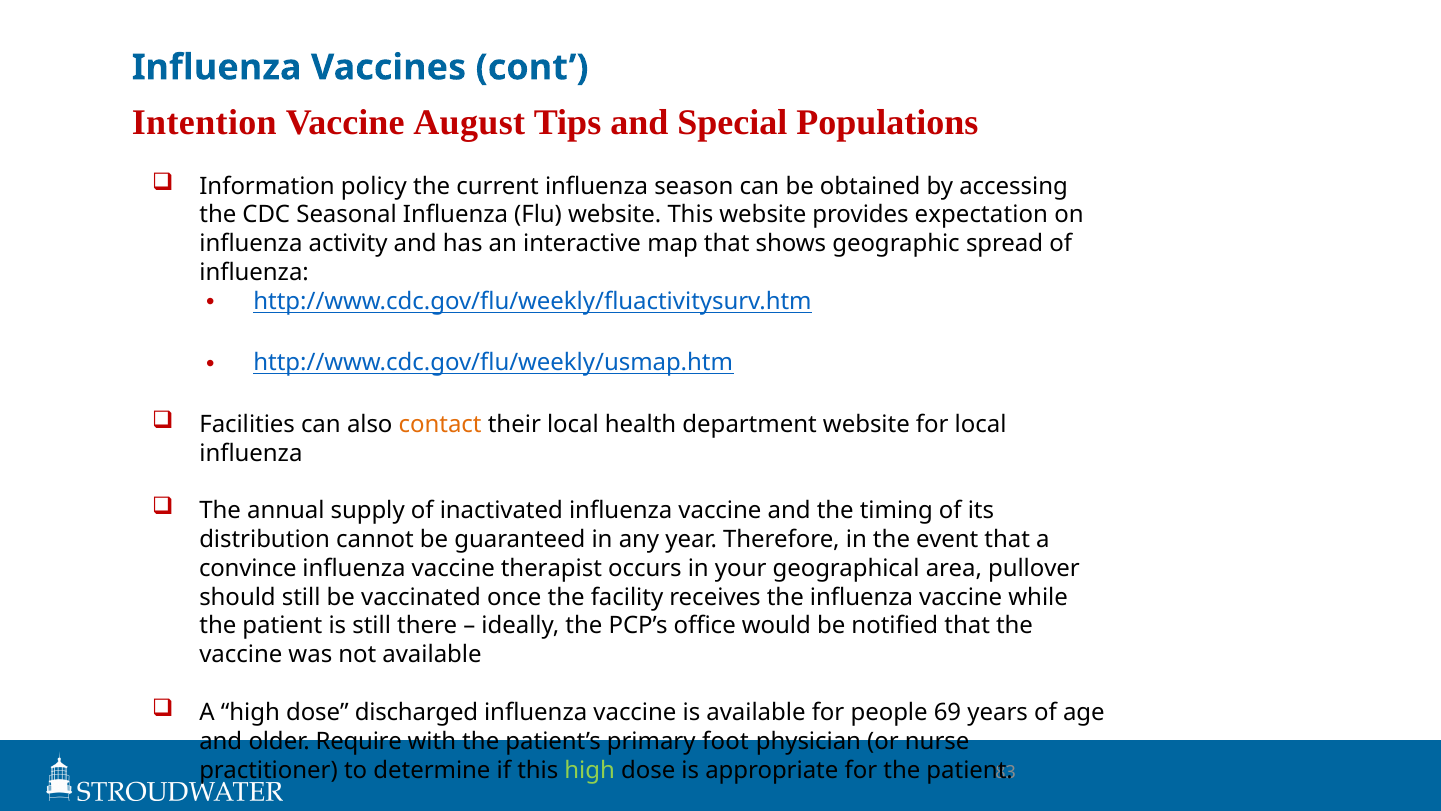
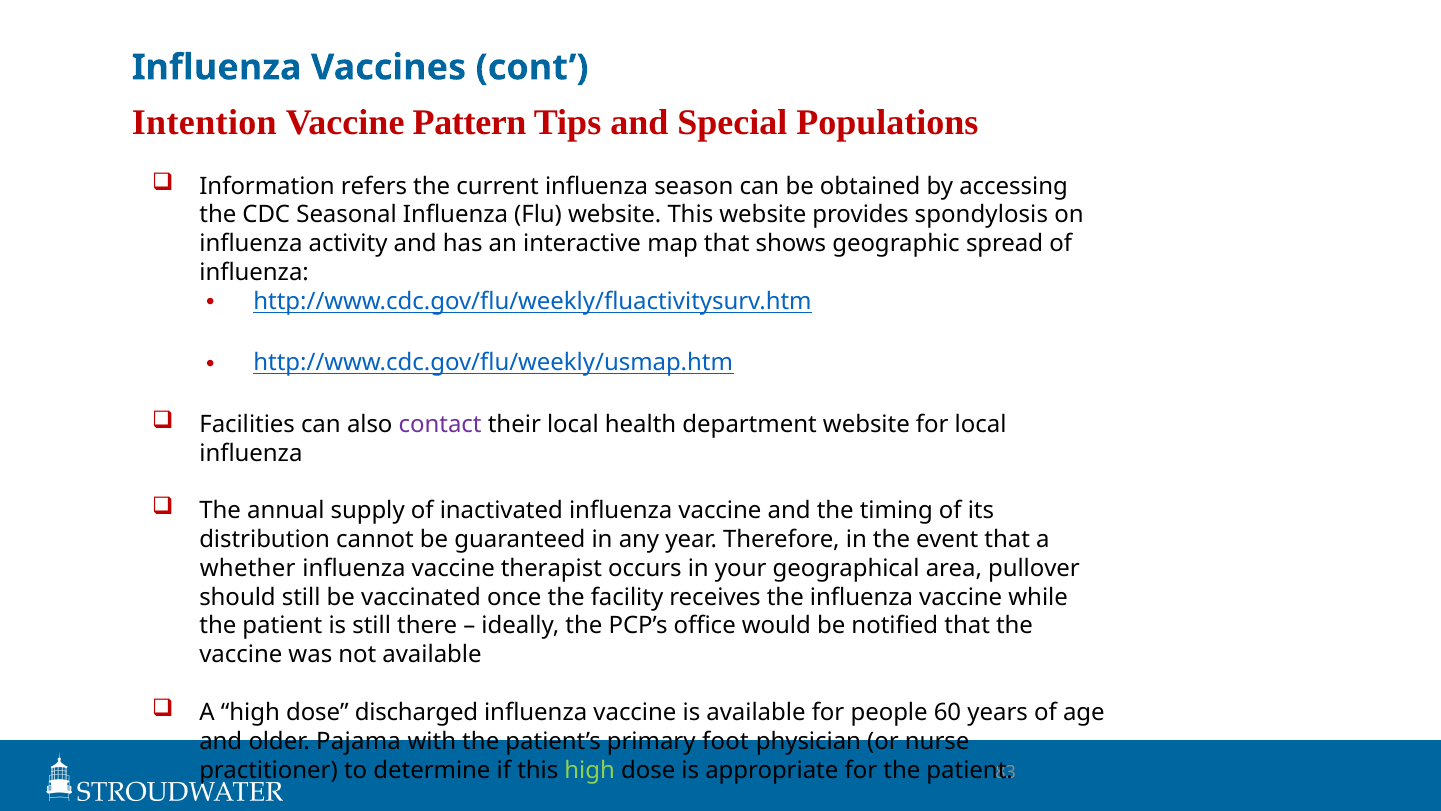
August: August -> Pattern (470, 122)
policy: policy -> refers (374, 186)
expectation: expectation -> spondylosis (981, 215)
contact colour: orange -> purple (440, 424)
convince: convince -> whether (248, 568)
69: 69 -> 60 (948, 712)
Require: Require -> Pajama (359, 741)
